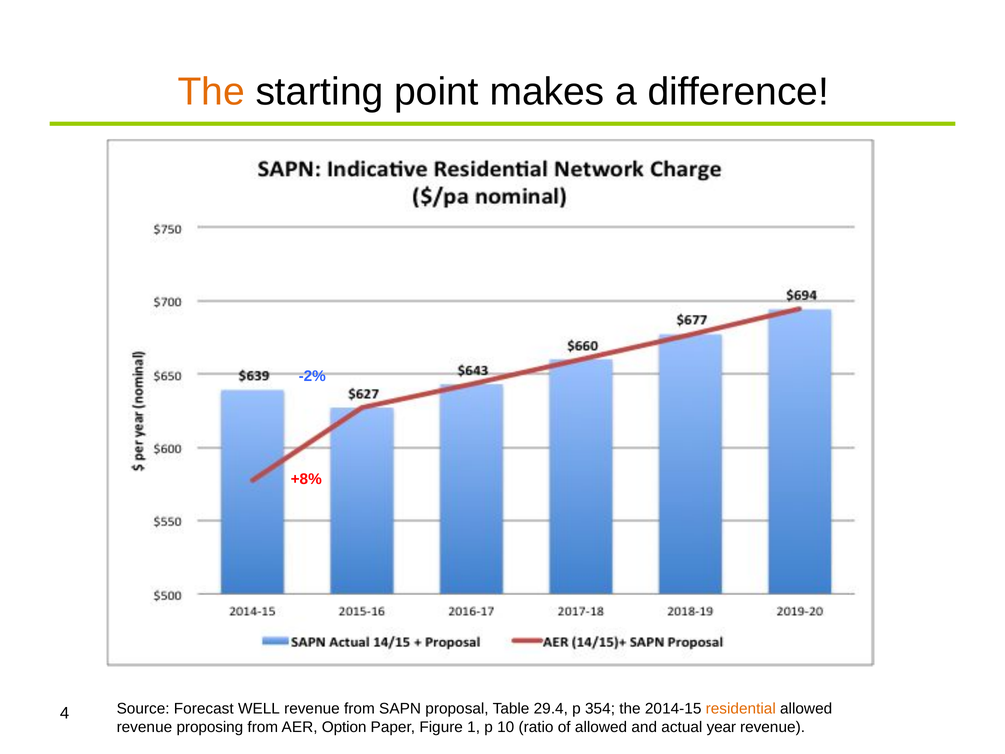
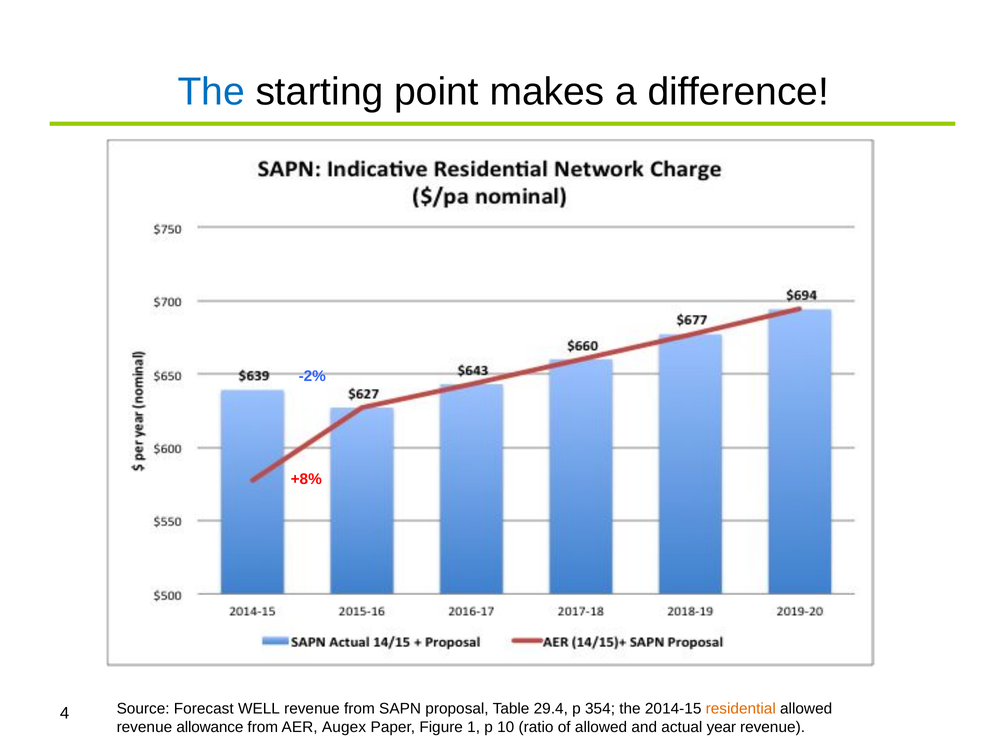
The colour: orange -> blue (211, 92)
proposing: proposing -> allowance (210, 727)
Option: Option -> Augex (344, 727)
